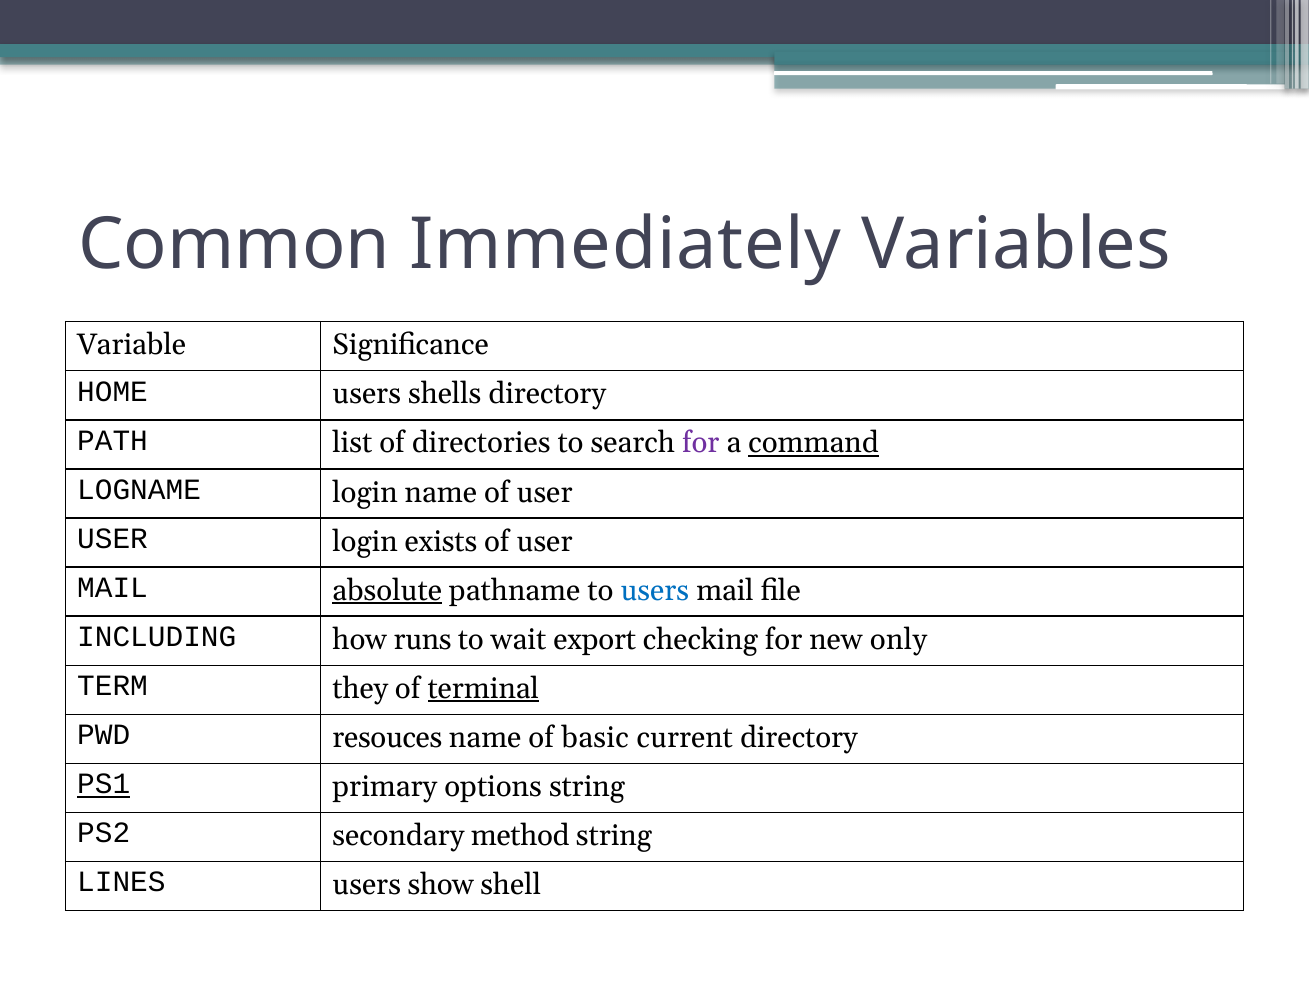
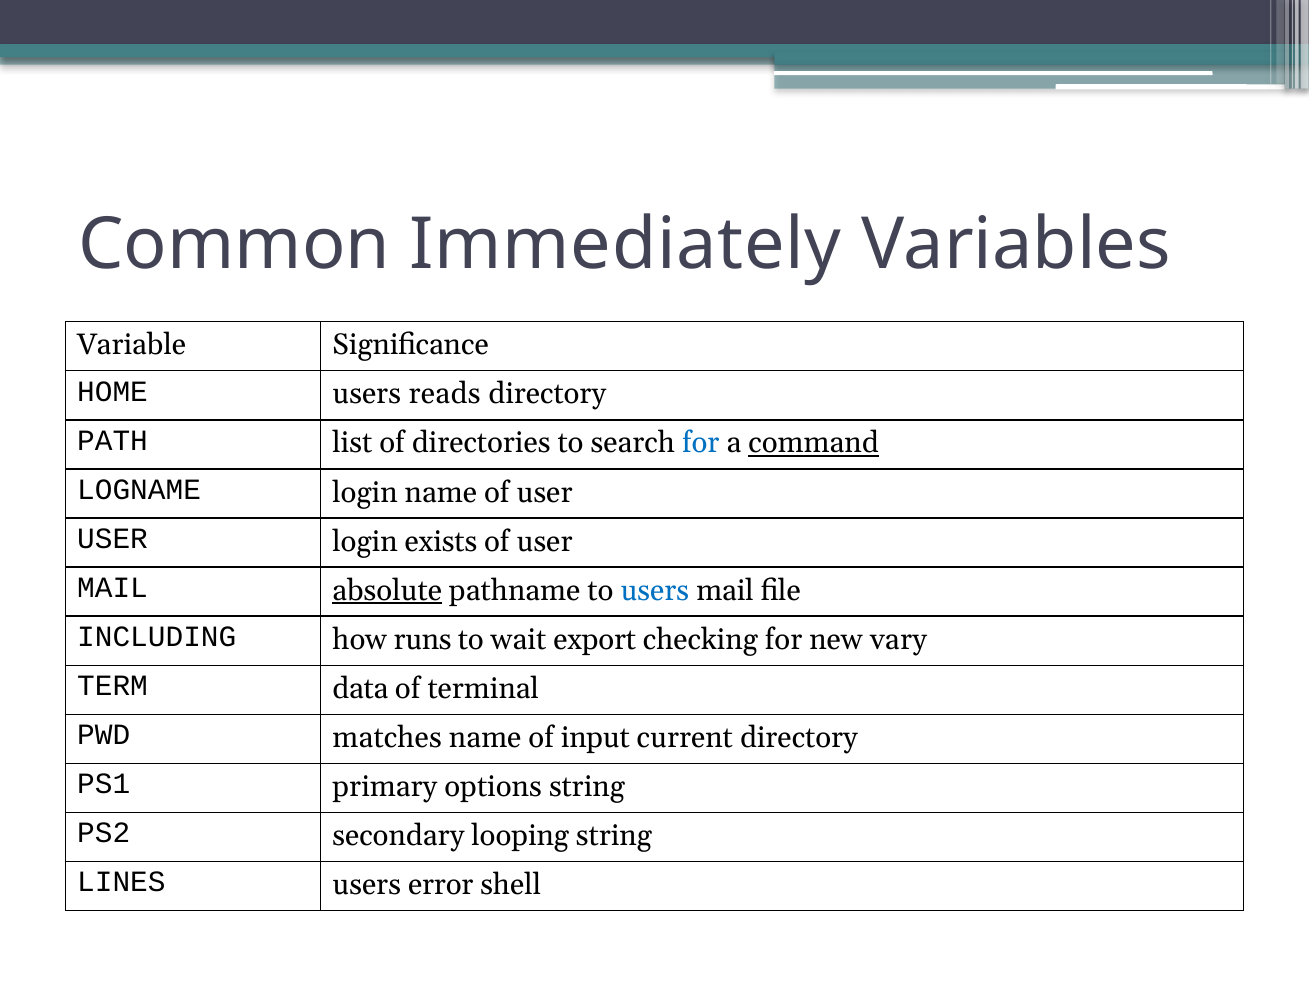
shells: shells -> reads (445, 395)
for colour: purple -> blue (701, 444)
only: only -> vary (898, 640)
they: they -> data (360, 689)
terminal underline: present -> none (483, 689)
resouces: resouces -> matches (387, 738)
basic: basic -> input (595, 738)
PS1 underline: present -> none (104, 785)
method: method -> looping (520, 837)
show: show -> error (441, 886)
